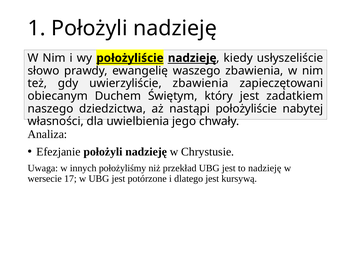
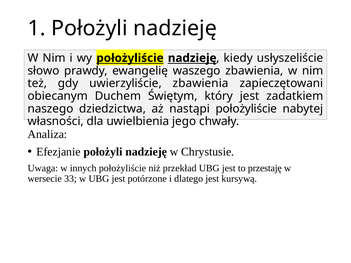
innych położyliśmy: położyliśmy -> położyliście (122, 168)
to nadzieję: nadzieję -> przestaję (265, 168)
17: 17 -> 33 (70, 179)
